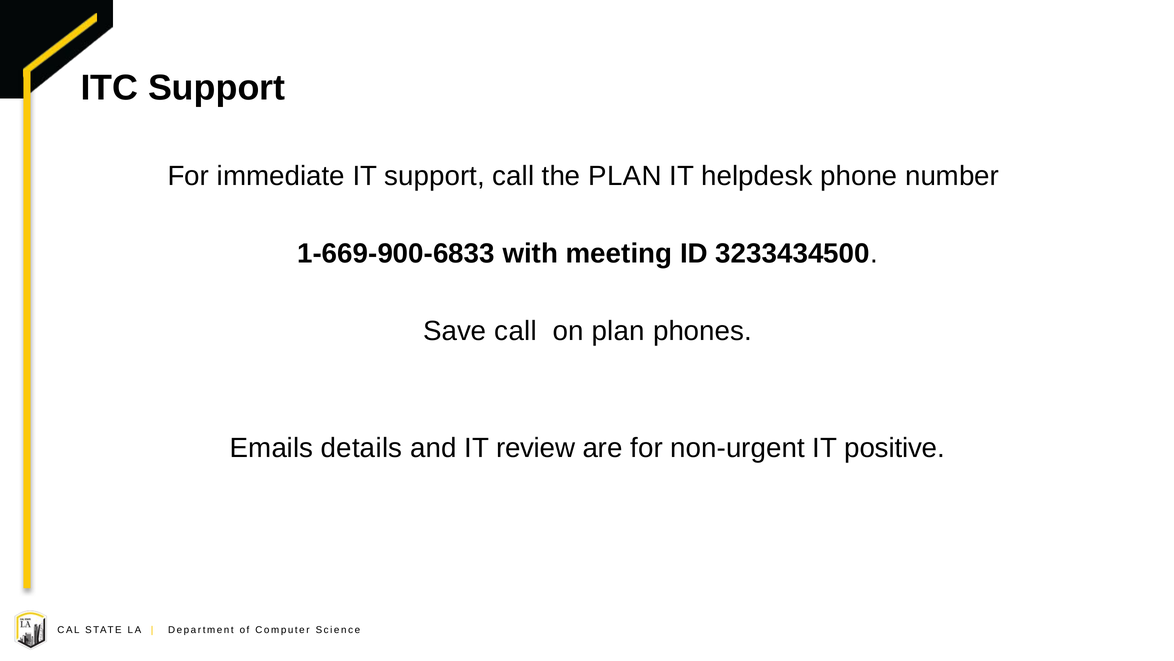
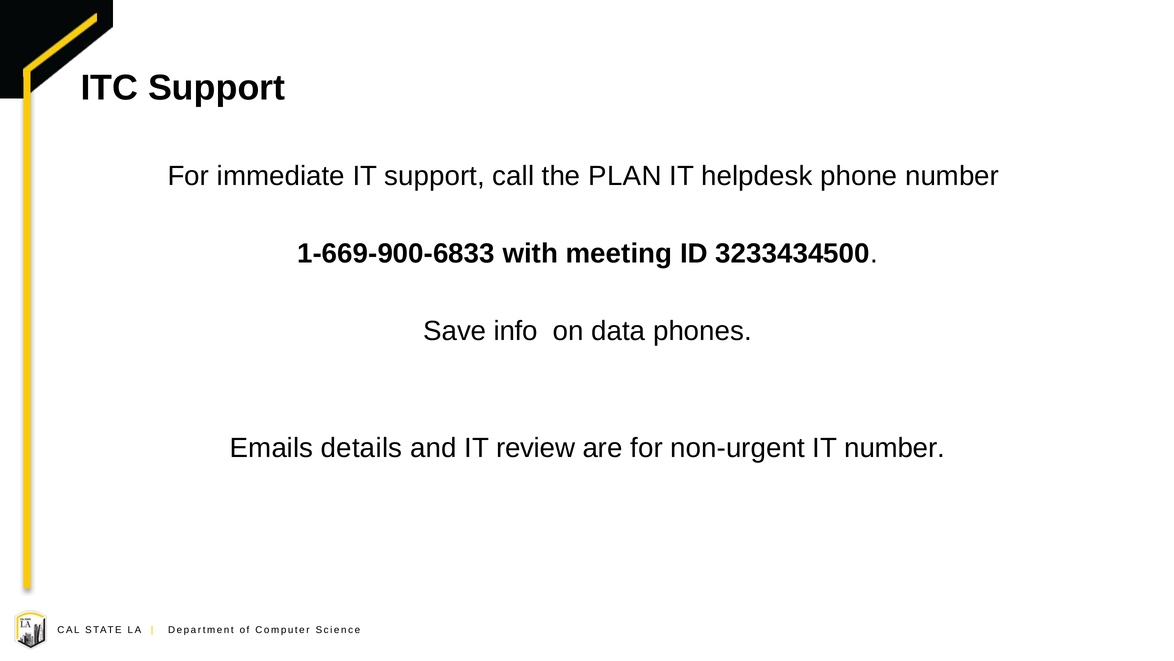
Save call: call -> info (516, 331)
on plan: plan -> data (618, 331)
IT positive: positive -> number (895, 447)
